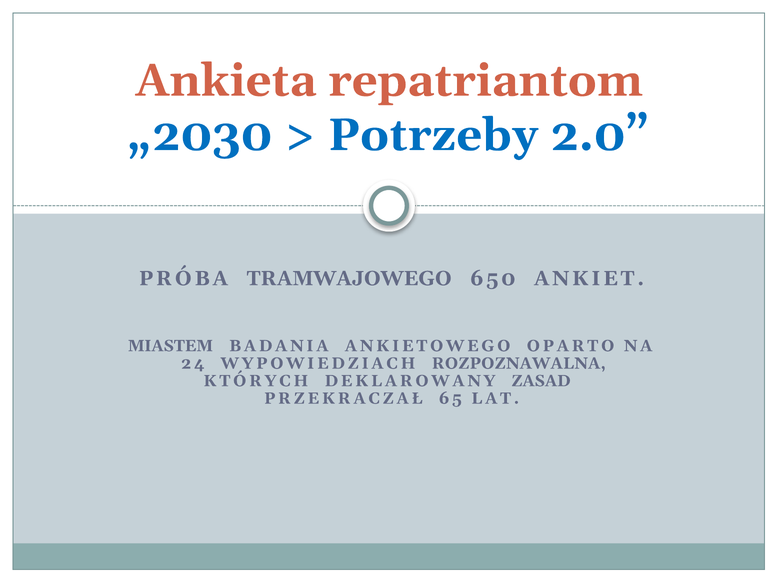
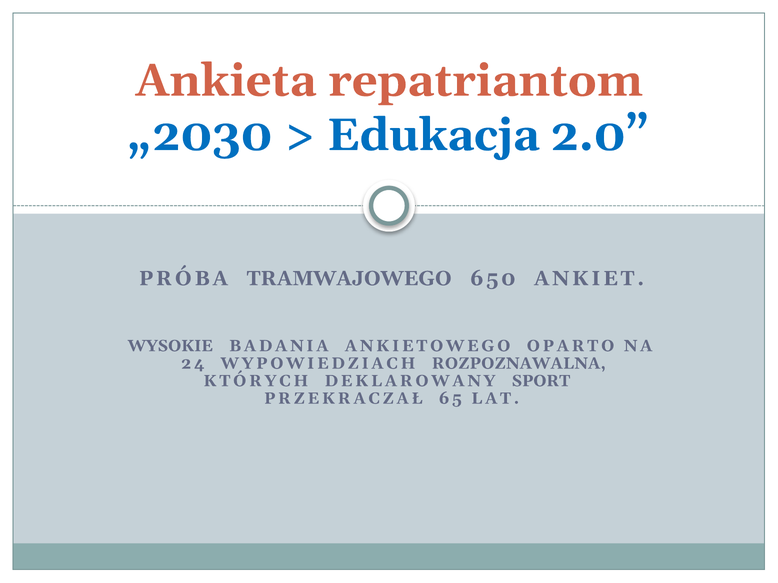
Potrzeby: Potrzeby -> Edukacja (433, 135)
MIASTEM: MIASTEM -> WYSOKIE (170, 346)
ZASAD: ZASAD -> SPORT (541, 381)
